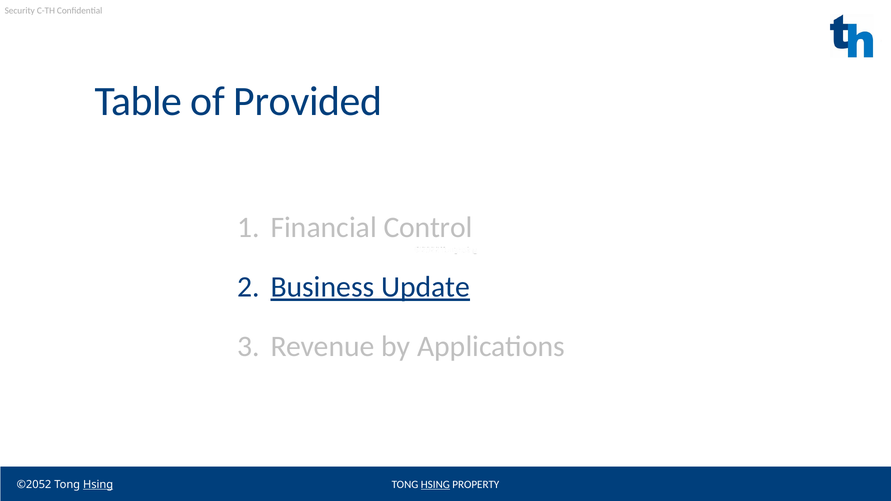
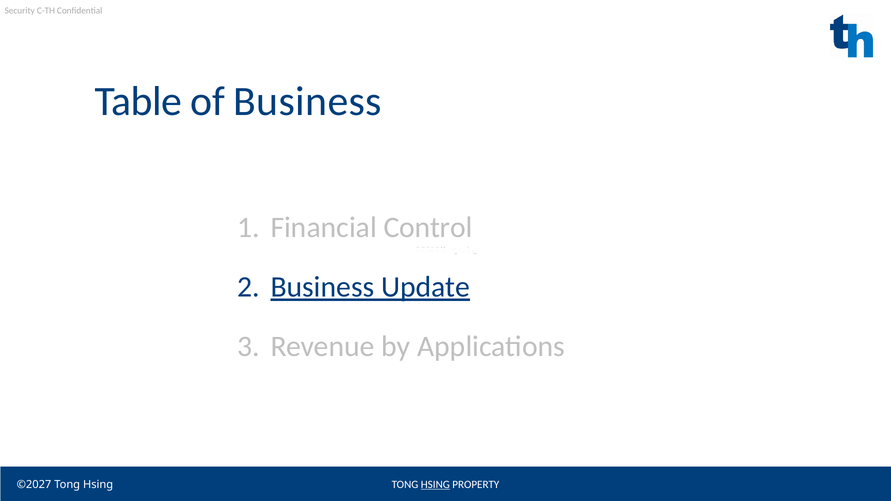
of Provided: Provided -> Business (308, 101)
©2052: ©2052 -> ©2027 (34, 485)
Hsing underline: present -> none (98, 485)
